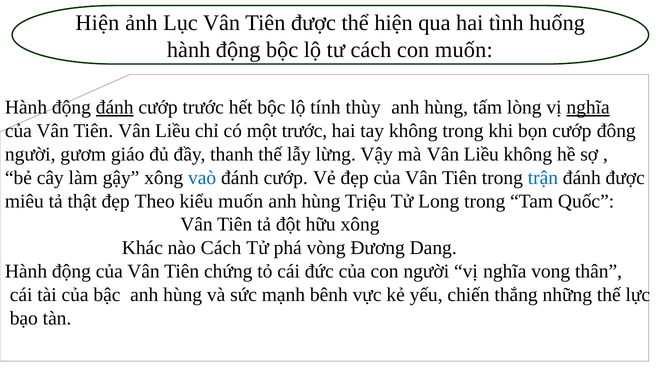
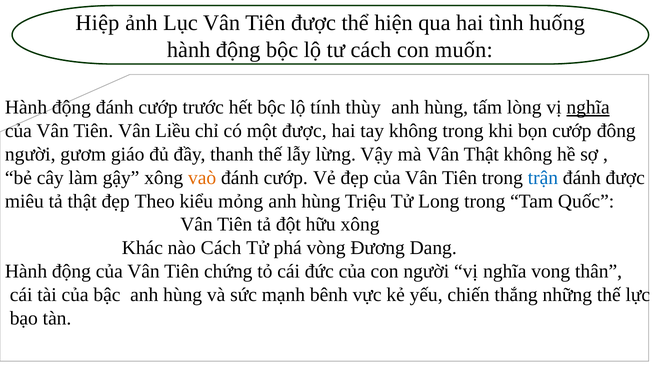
Hiện: Hiện -> Hiệp (97, 23)
đánh underline: present -> none (115, 108)
một trước: trước -> được (304, 131)
mà Vân Liều: Liều -> Thật (481, 154)
vaò colour: blue -> orange (202, 178)
kiểu muốn: muốn -> mỏng (241, 201)
